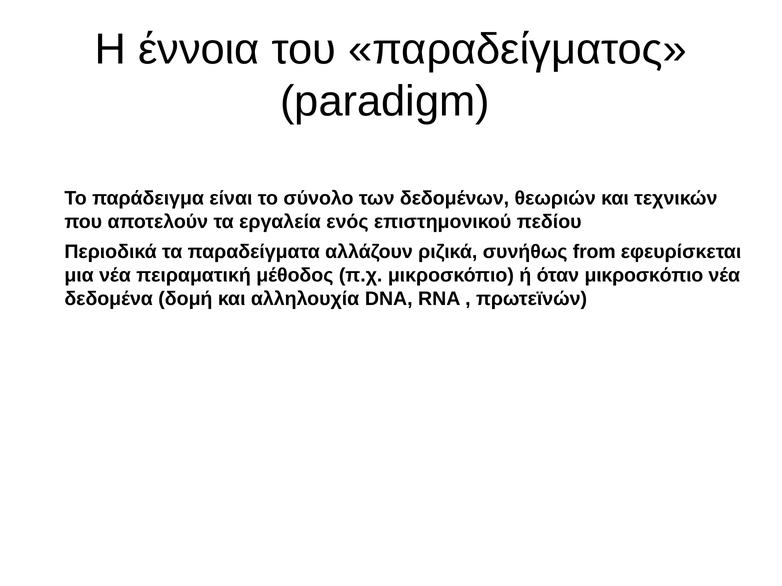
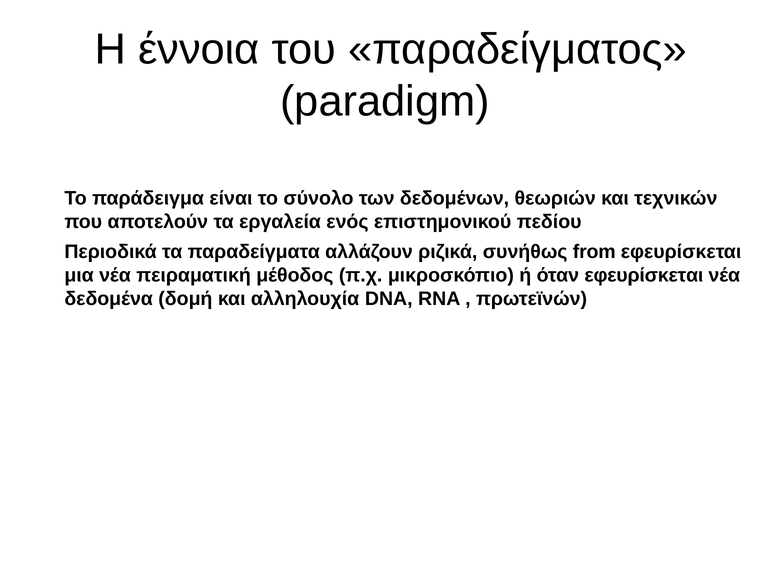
όταν μικροσκόπιο: μικροσκόπιο -> εφευρίσκεται (644, 275)
